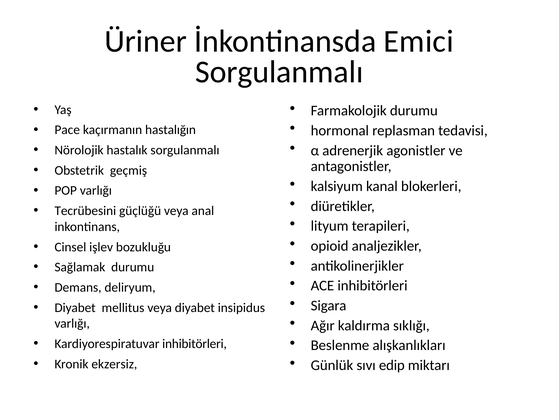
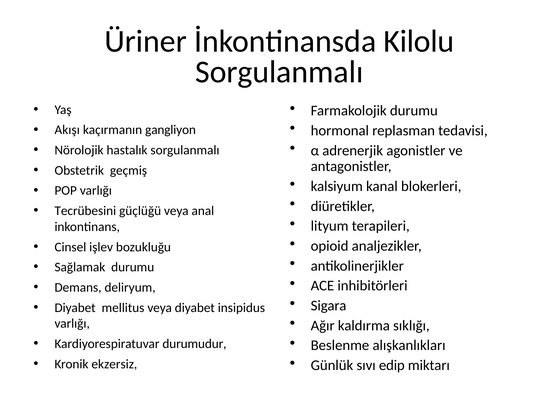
Emici: Emici -> Kilolu (419, 41)
Pace: Pace -> Akışı (67, 130)
hastalığın: hastalığın -> gangliyon (171, 130)
Kardiyorespiratuvar inhibitörleri: inhibitörleri -> durumudur (194, 343)
